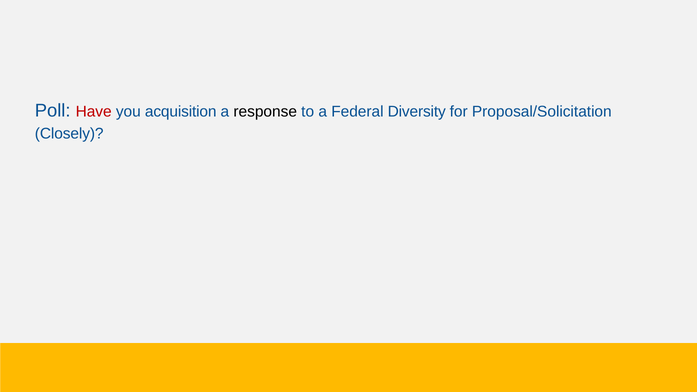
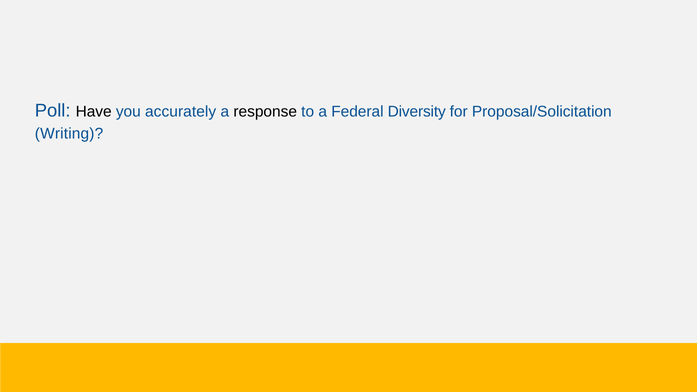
Have colour: red -> black (94, 112)
acquisition: acquisition -> accurately (181, 112)
Closely: Closely -> Writing (69, 133)
